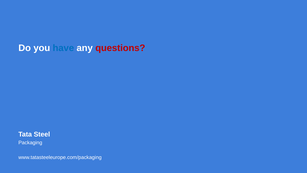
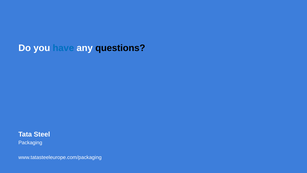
questions colour: red -> black (120, 48)
